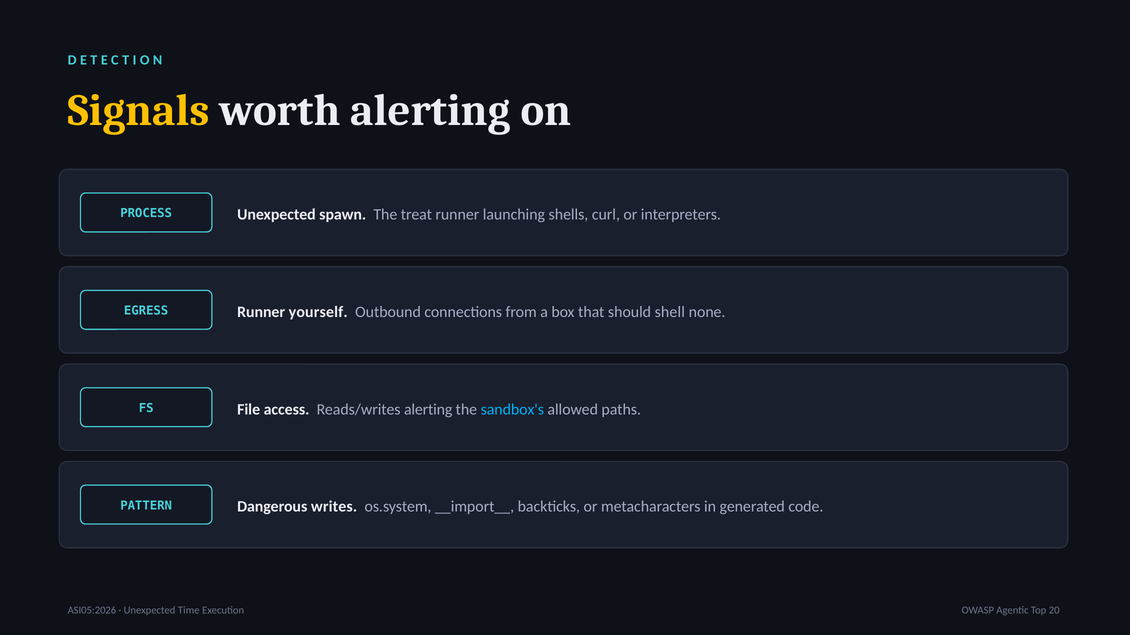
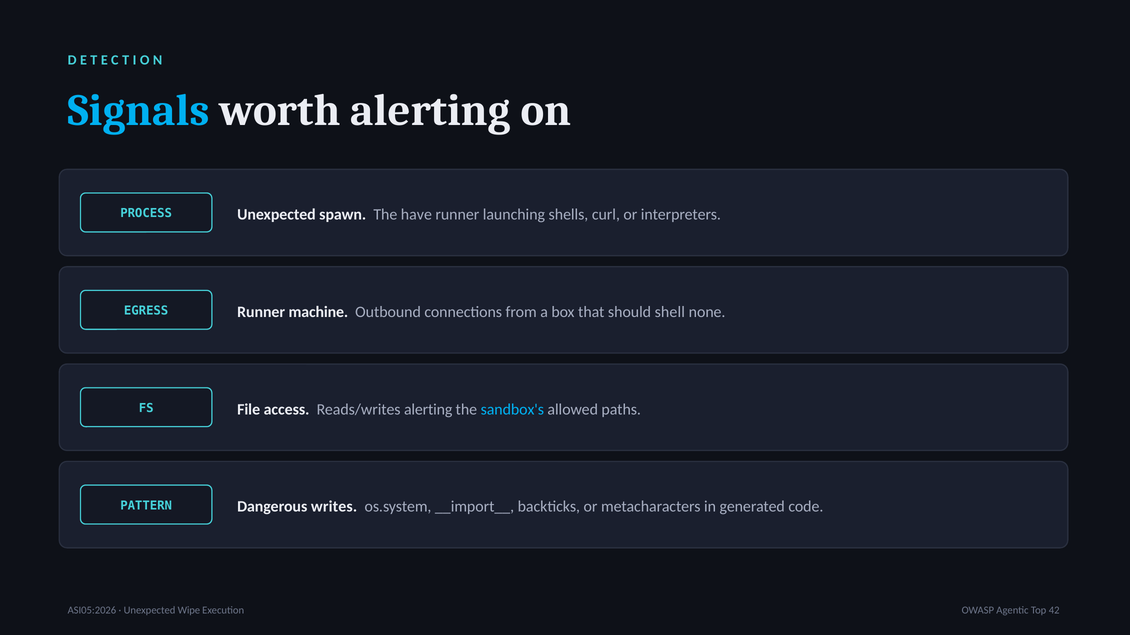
Signals colour: yellow -> light blue (139, 110)
treat: treat -> have (416, 215)
yourself: yourself -> machine (318, 312)
Time: Time -> Wipe (189, 611)
20: 20 -> 42 (1054, 611)
